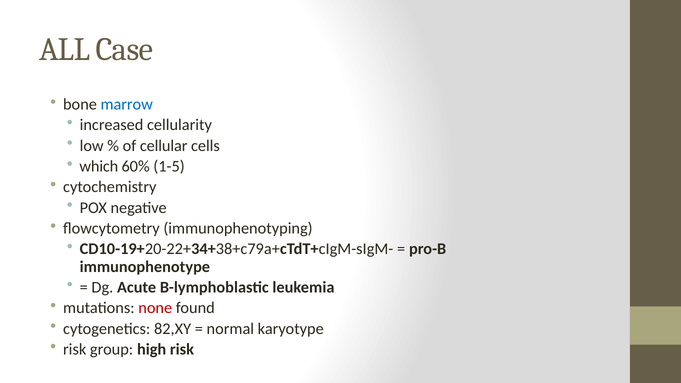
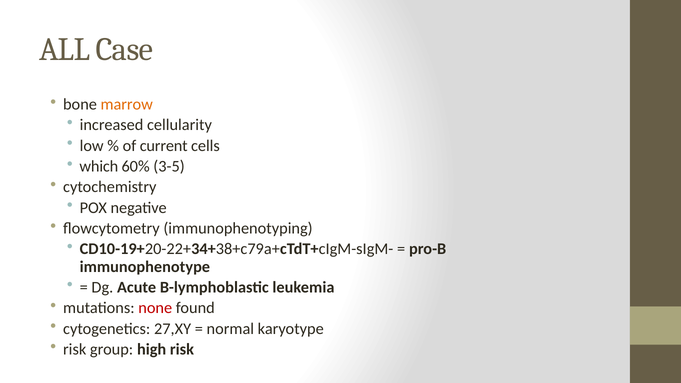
marrow colour: blue -> orange (127, 104)
cellular: cellular -> current (164, 146)
1-5: 1-5 -> 3-5 (169, 166)
82,XY: 82,XY -> 27,XY (173, 329)
